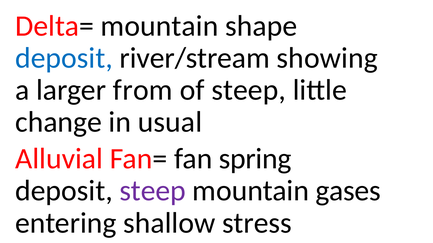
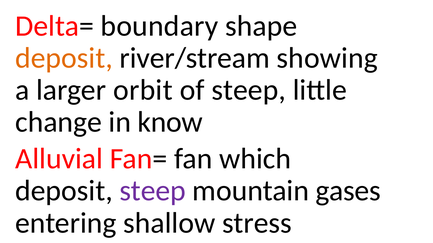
Delta= mountain: mountain -> boundary (159, 26)
deposit colour: blue -> orange (64, 58)
from: from -> orbit (143, 90)
usual: usual -> know (170, 122)
spring: spring -> which (255, 159)
